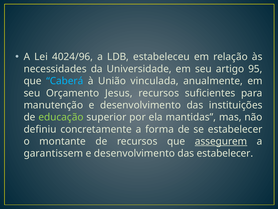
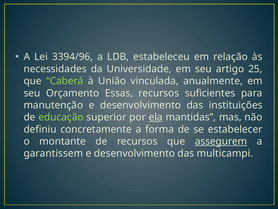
4024/96: 4024/96 -> 3394/96 (73, 57)
95: 95 -> 25 (255, 69)
Caberá colour: light blue -> light green (65, 81)
Jesus: Jesus -> Essas (119, 93)
ela underline: none -> present (156, 117)
das estabelecer: estabelecer -> multicampi (225, 153)
